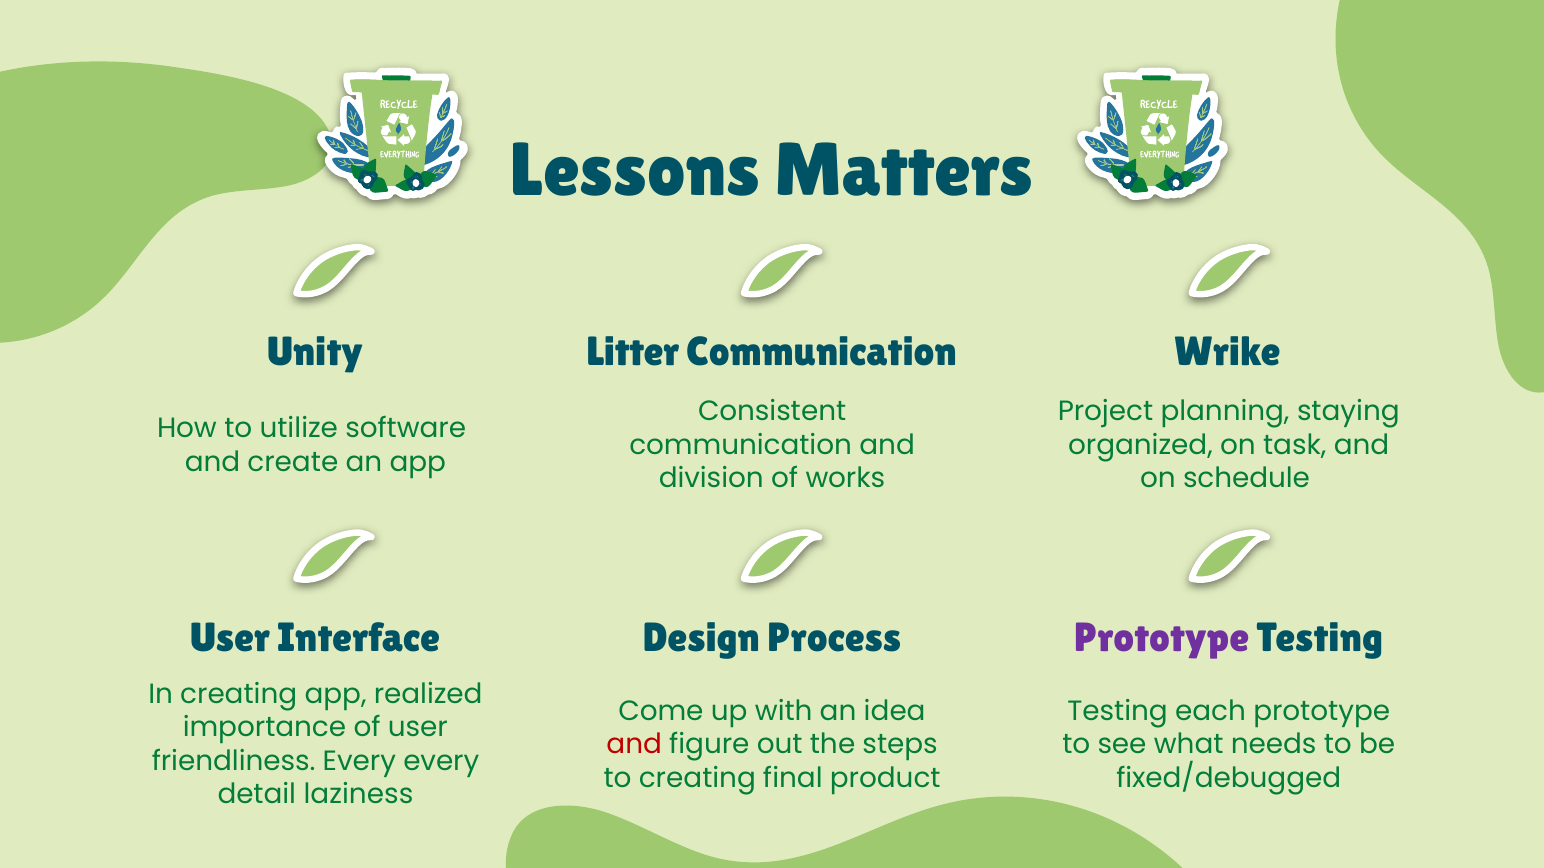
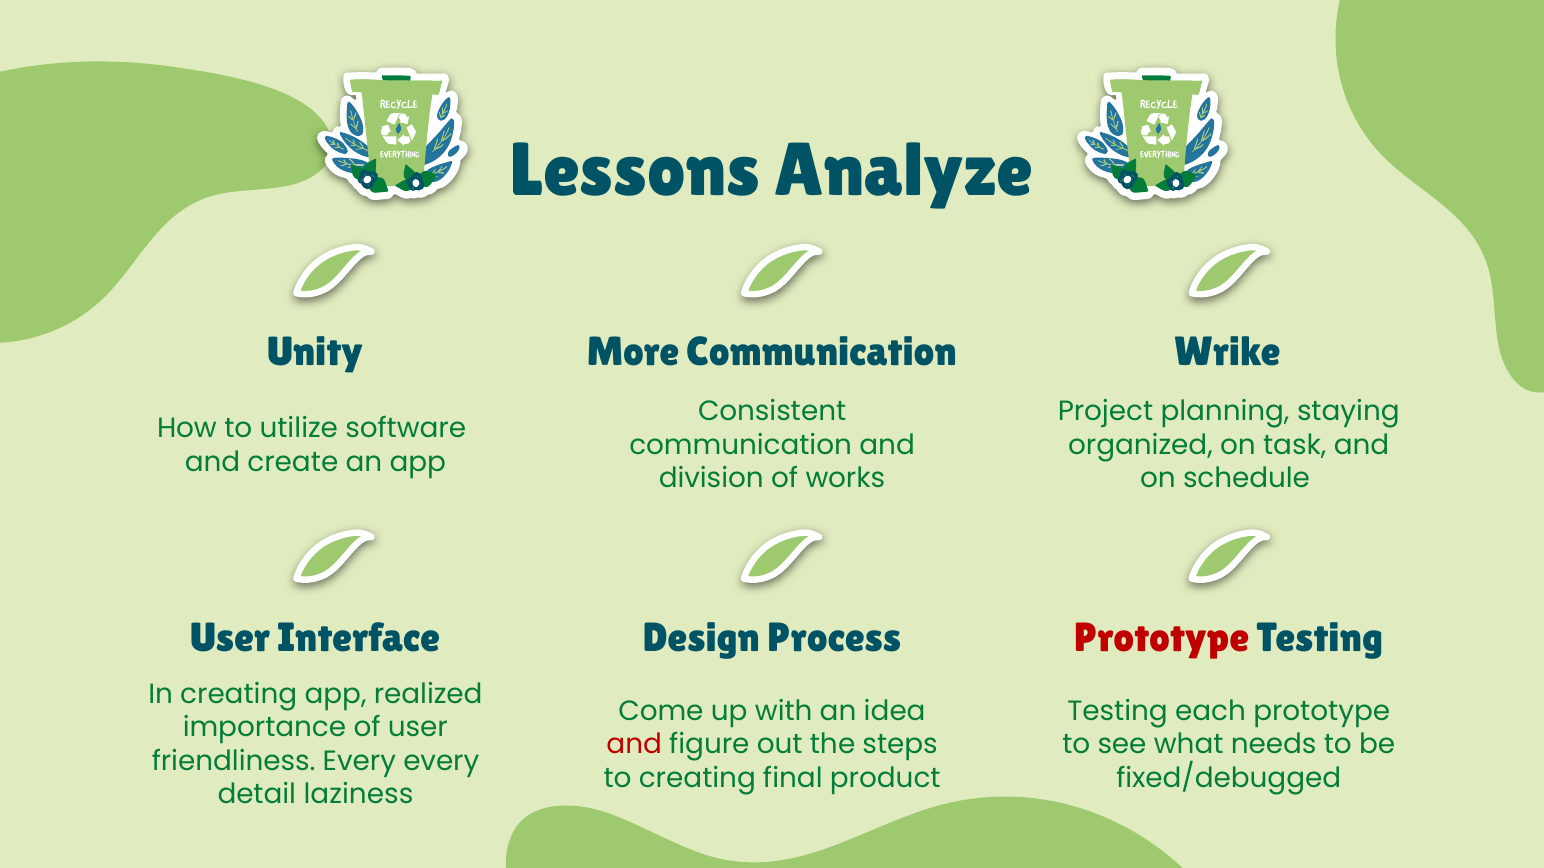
Matters: Matters -> Analyze (904, 170)
Litter: Litter -> More (633, 352)
Prototype colour: purple -> red (1162, 638)
